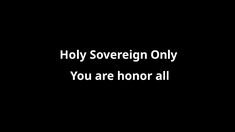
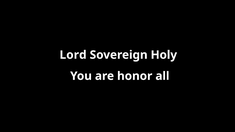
Holy: Holy -> Lord (73, 55)
Only: Only -> Holy (164, 55)
